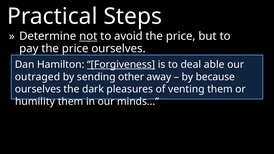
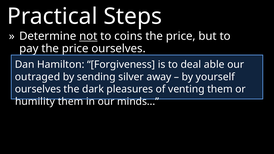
avoid: avoid -> coins (128, 36)
Forgiveness underline: present -> none (121, 65)
other: other -> silver (131, 77)
because: because -> yourself (215, 77)
